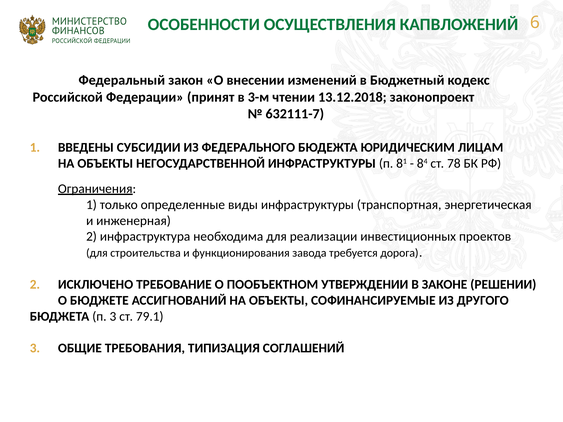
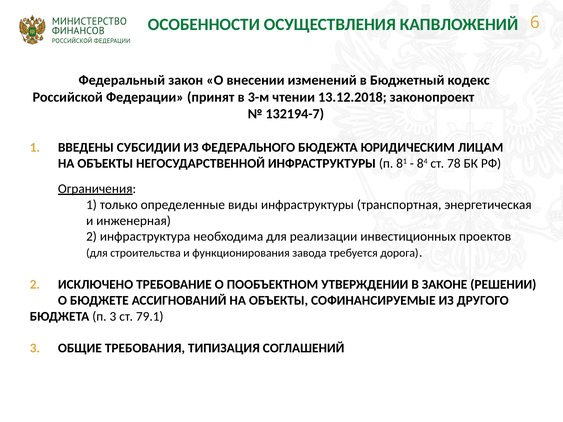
632111-7: 632111-7 -> 132194-7 (295, 114)
